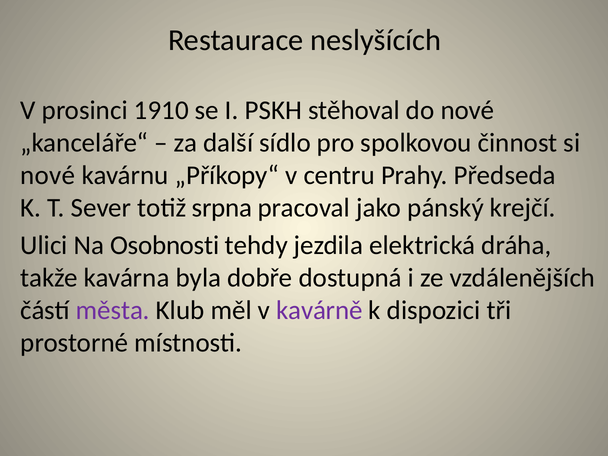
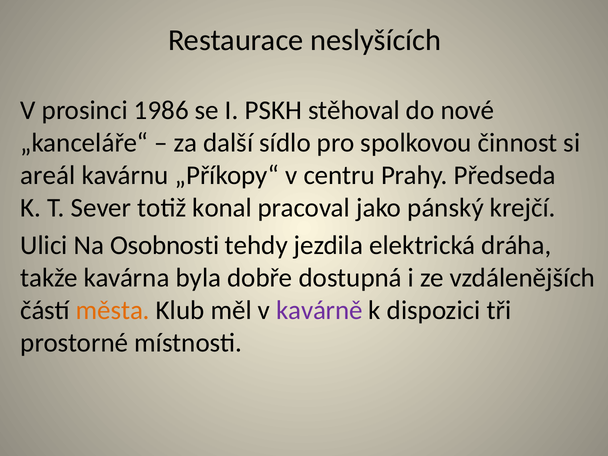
1910: 1910 -> 1986 (161, 110)
nové: nové -> areál (48, 175)
srpna: srpna -> konal (222, 208)
města colour: purple -> orange (113, 310)
